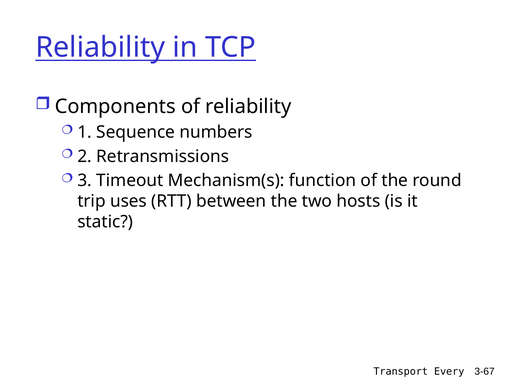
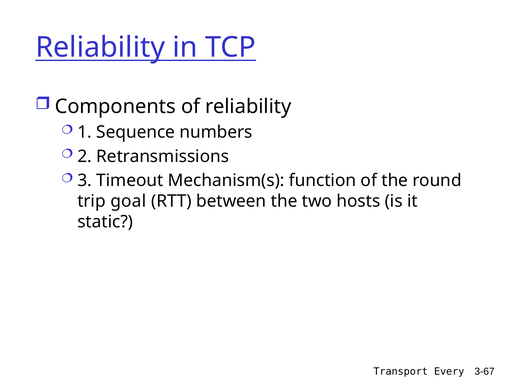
uses: uses -> goal (128, 201)
